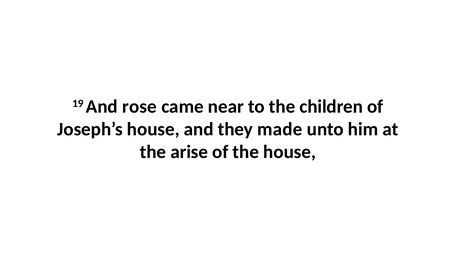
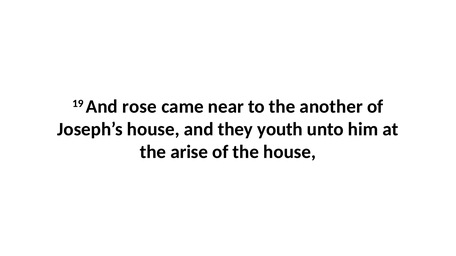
children: children -> another (331, 107)
made: made -> youth (280, 130)
